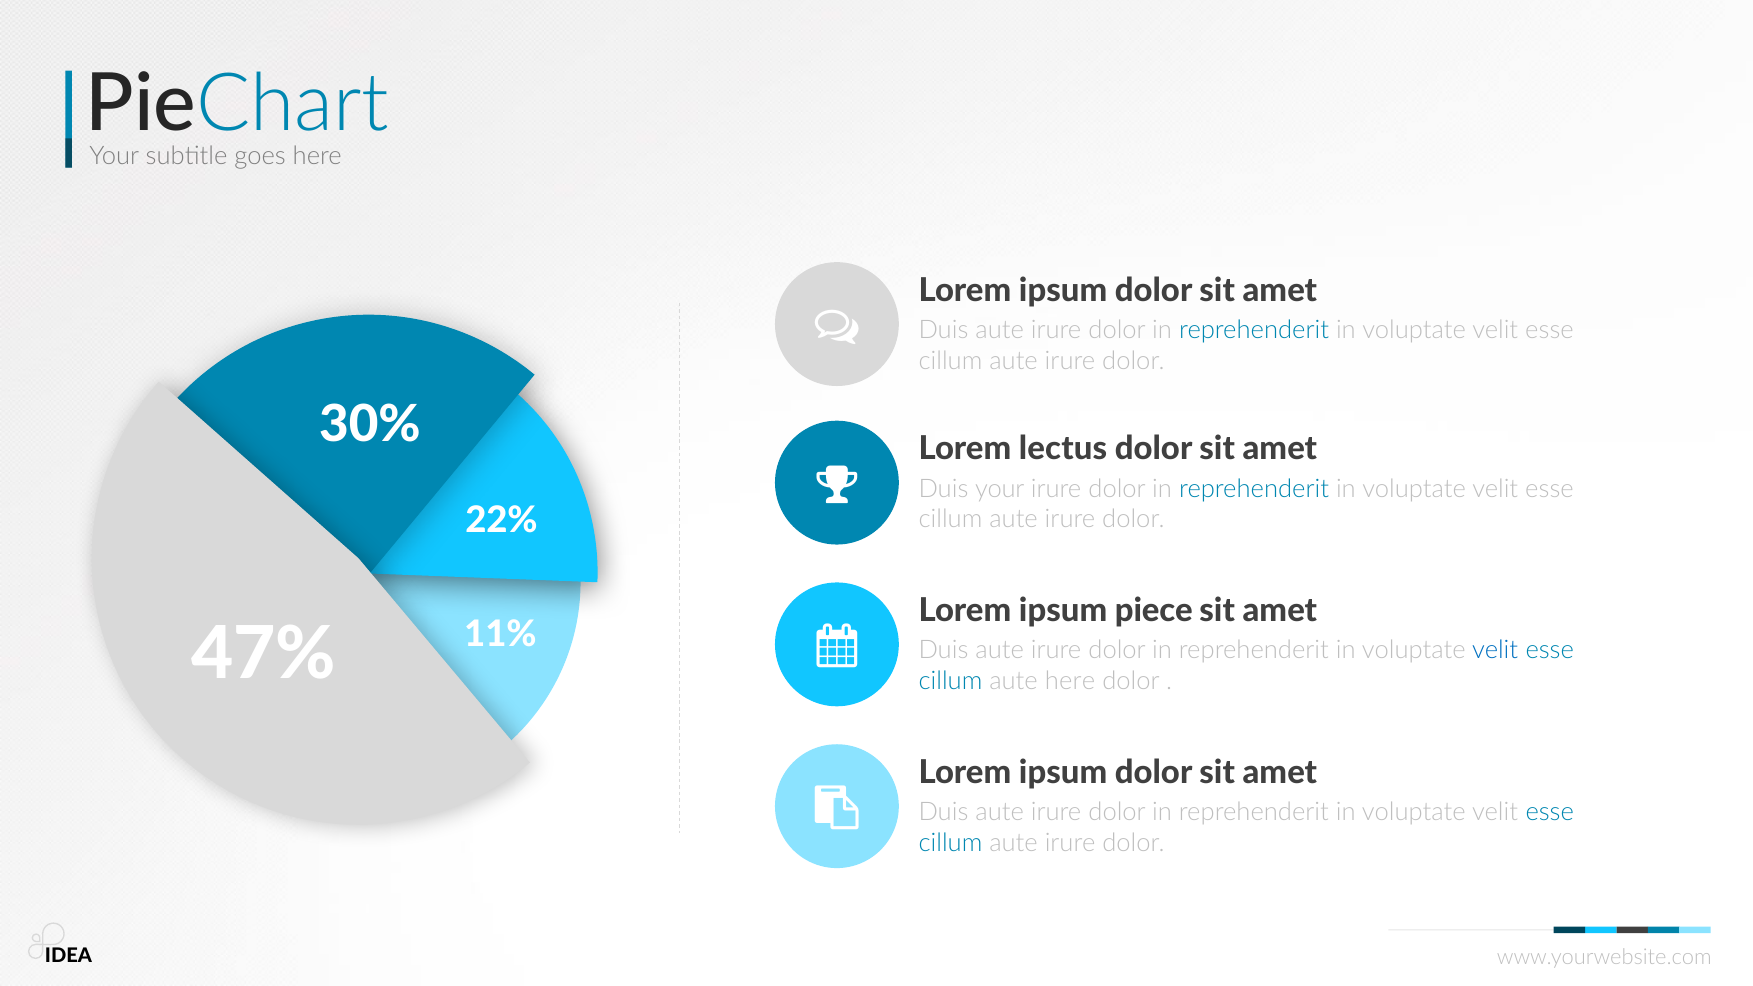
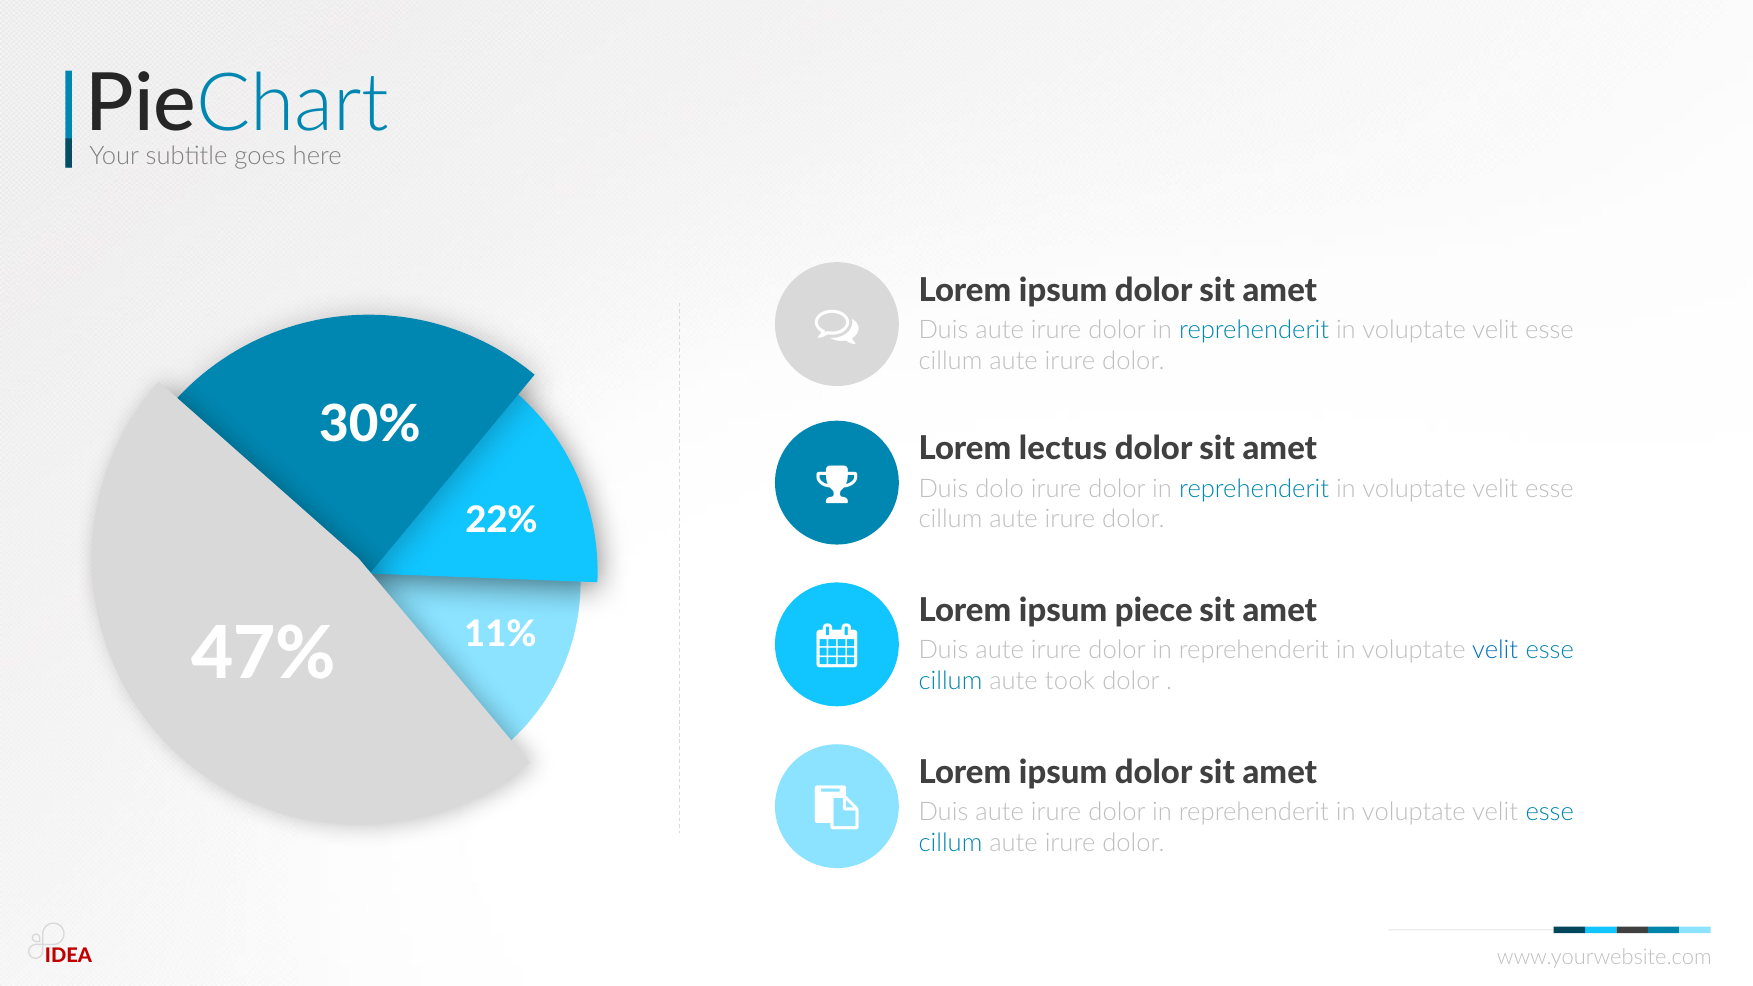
Duis your: your -> dolo (1000, 489)
aute here: here -> took (1070, 681)
IDEA colour: black -> red (68, 956)
